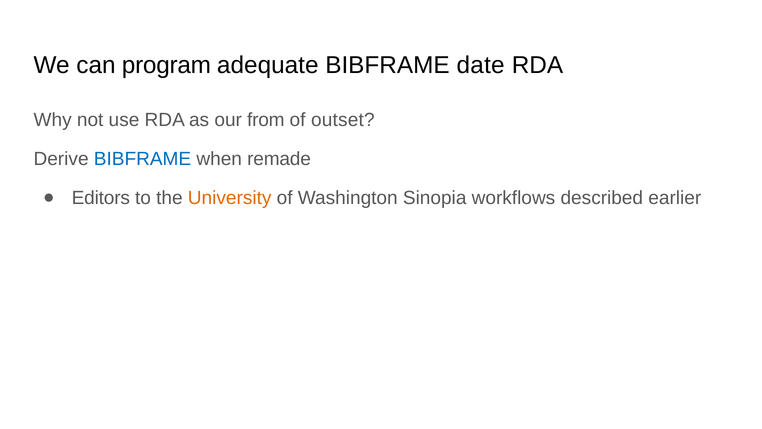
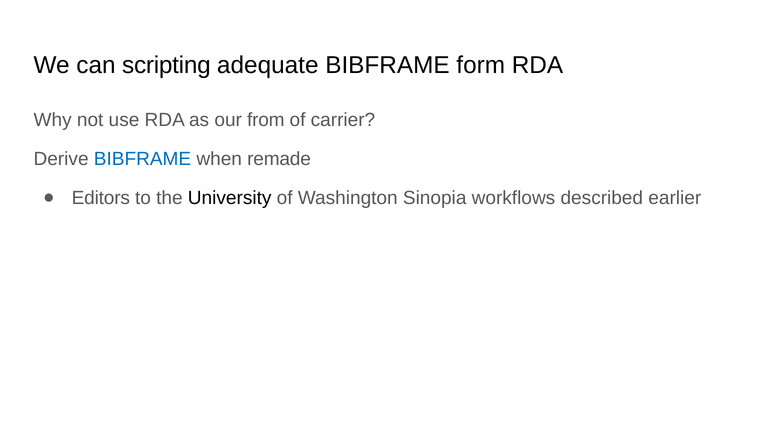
program: program -> scripting (166, 65)
date: date -> form (481, 65)
outset: outset -> carrier (343, 120)
University colour: orange -> black (230, 198)
